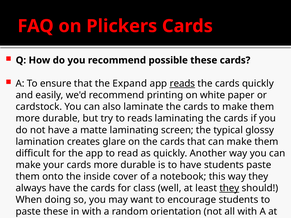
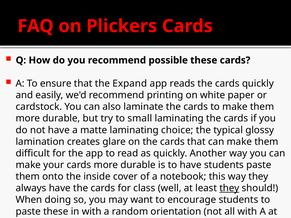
reads underline: present -> none (182, 84)
to reads: reads -> small (140, 119)
screen: screen -> choice (177, 130)
